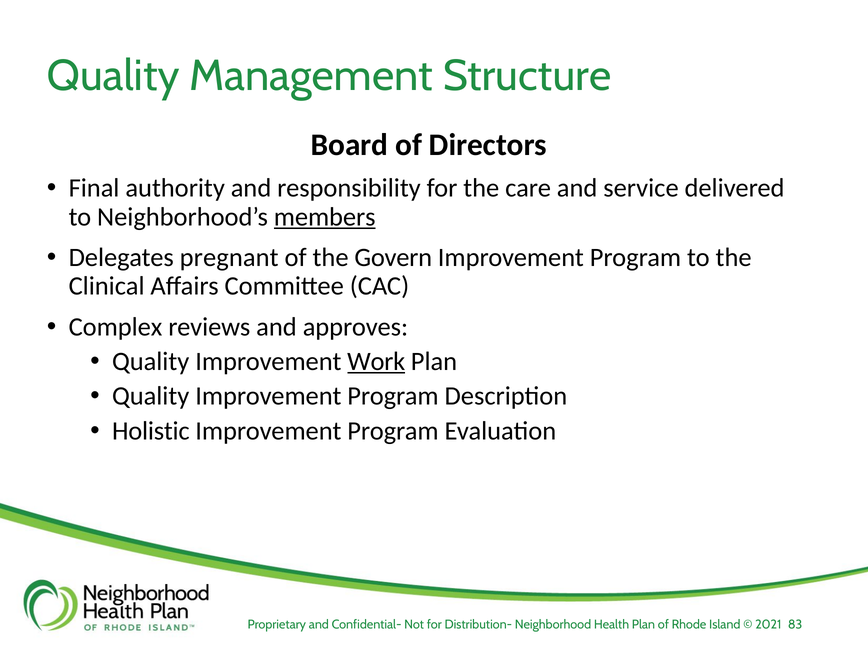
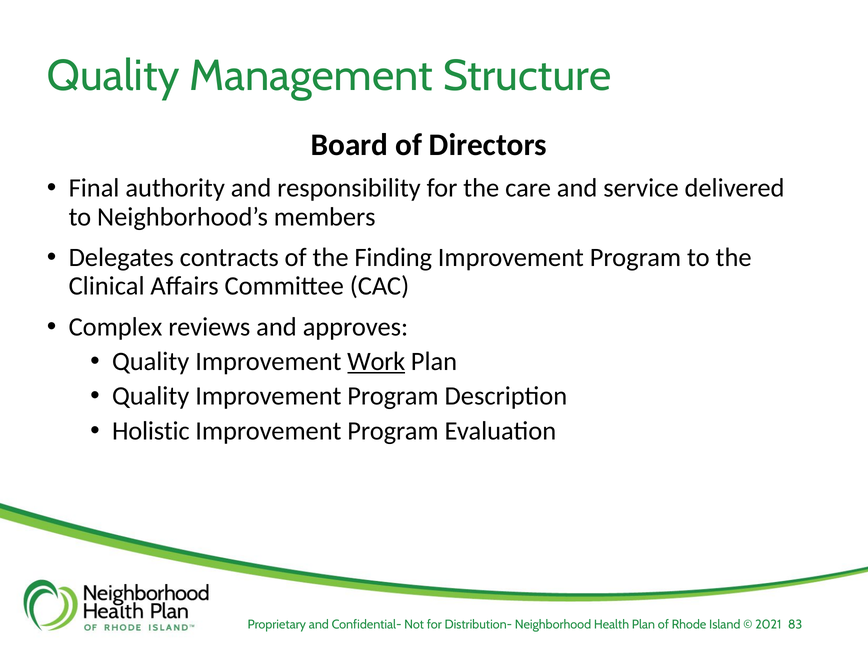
members underline: present -> none (325, 217)
pregnant: pregnant -> contracts (229, 258)
Govern: Govern -> Finding (393, 258)
